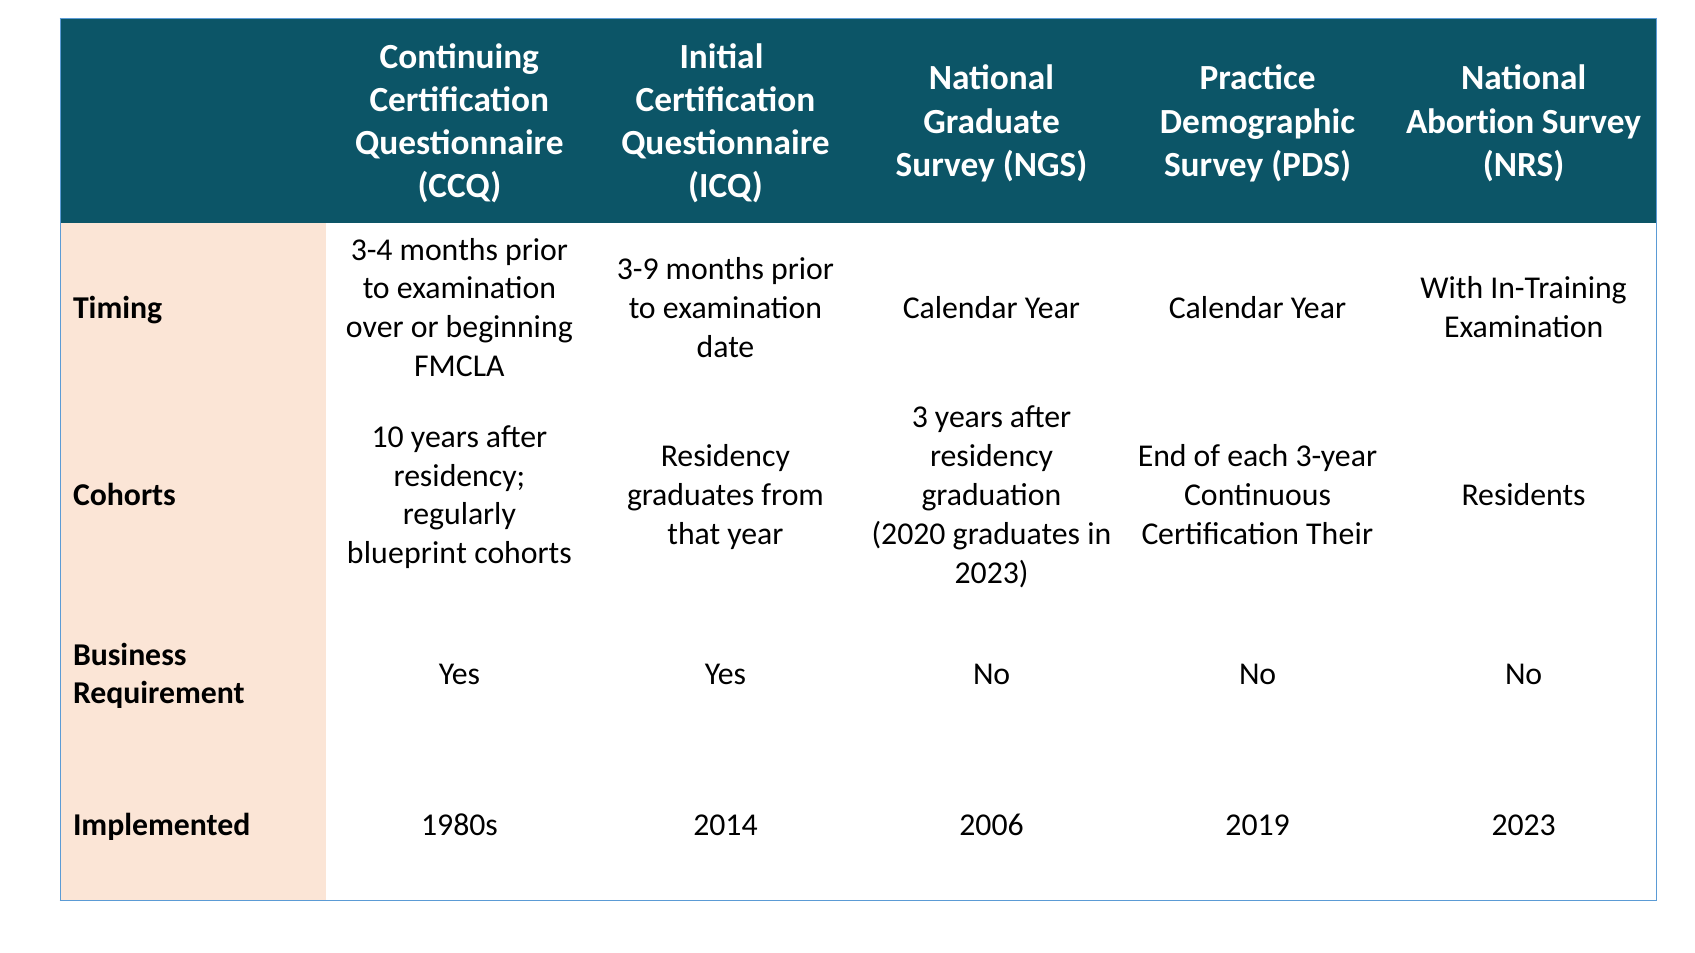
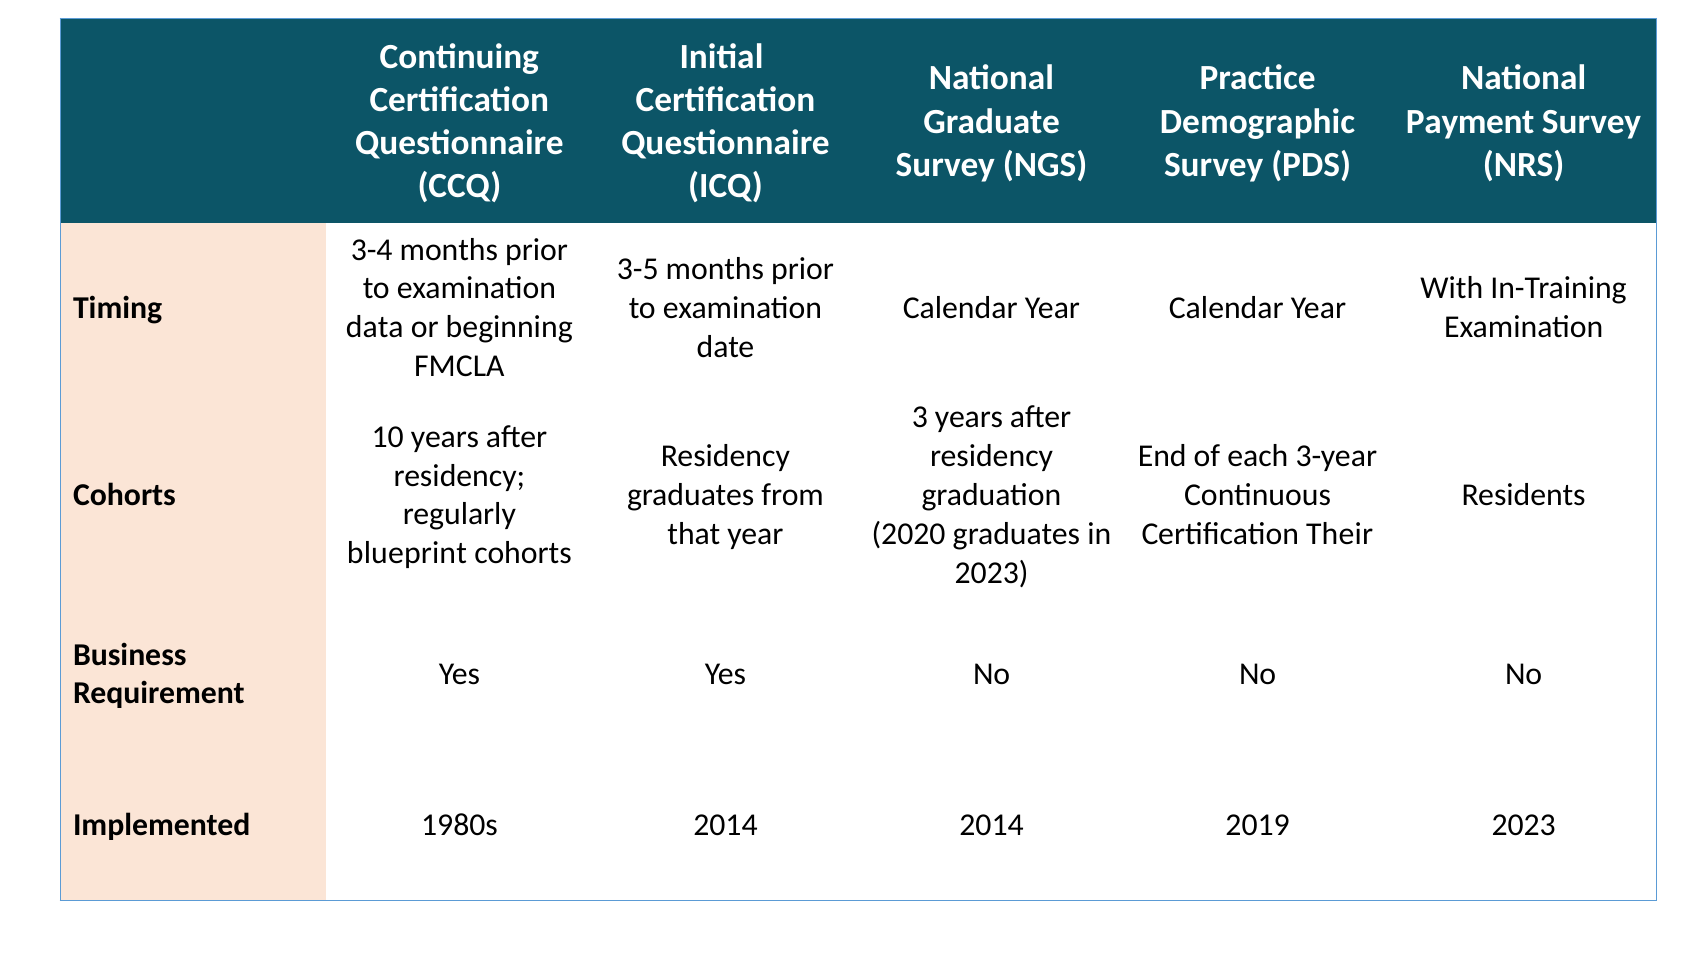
Abortion: Abortion -> Payment (1470, 122)
3-9: 3-9 -> 3-5 (638, 269)
over: over -> data (375, 327)
2014 2006: 2006 -> 2014 (992, 826)
